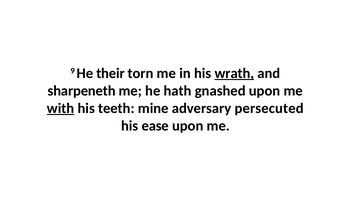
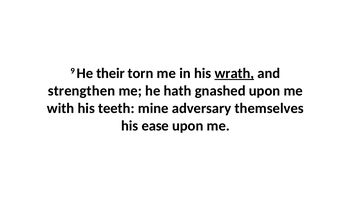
sharpeneth: sharpeneth -> strengthen (82, 91)
with underline: present -> none (61, 109)
persecuted: persecuted -> themselves (269, 109)
